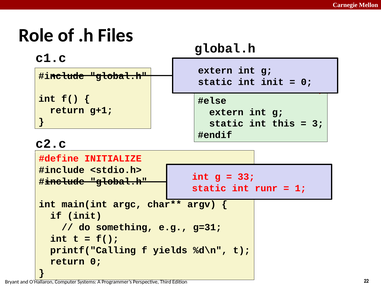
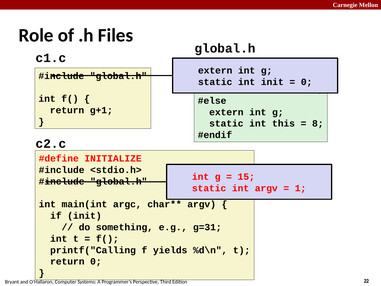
3: 3 -> 8 (318, 123)
33: 33 -> 15 (246, 177)
int runr: runr -> argv (266, 188)
